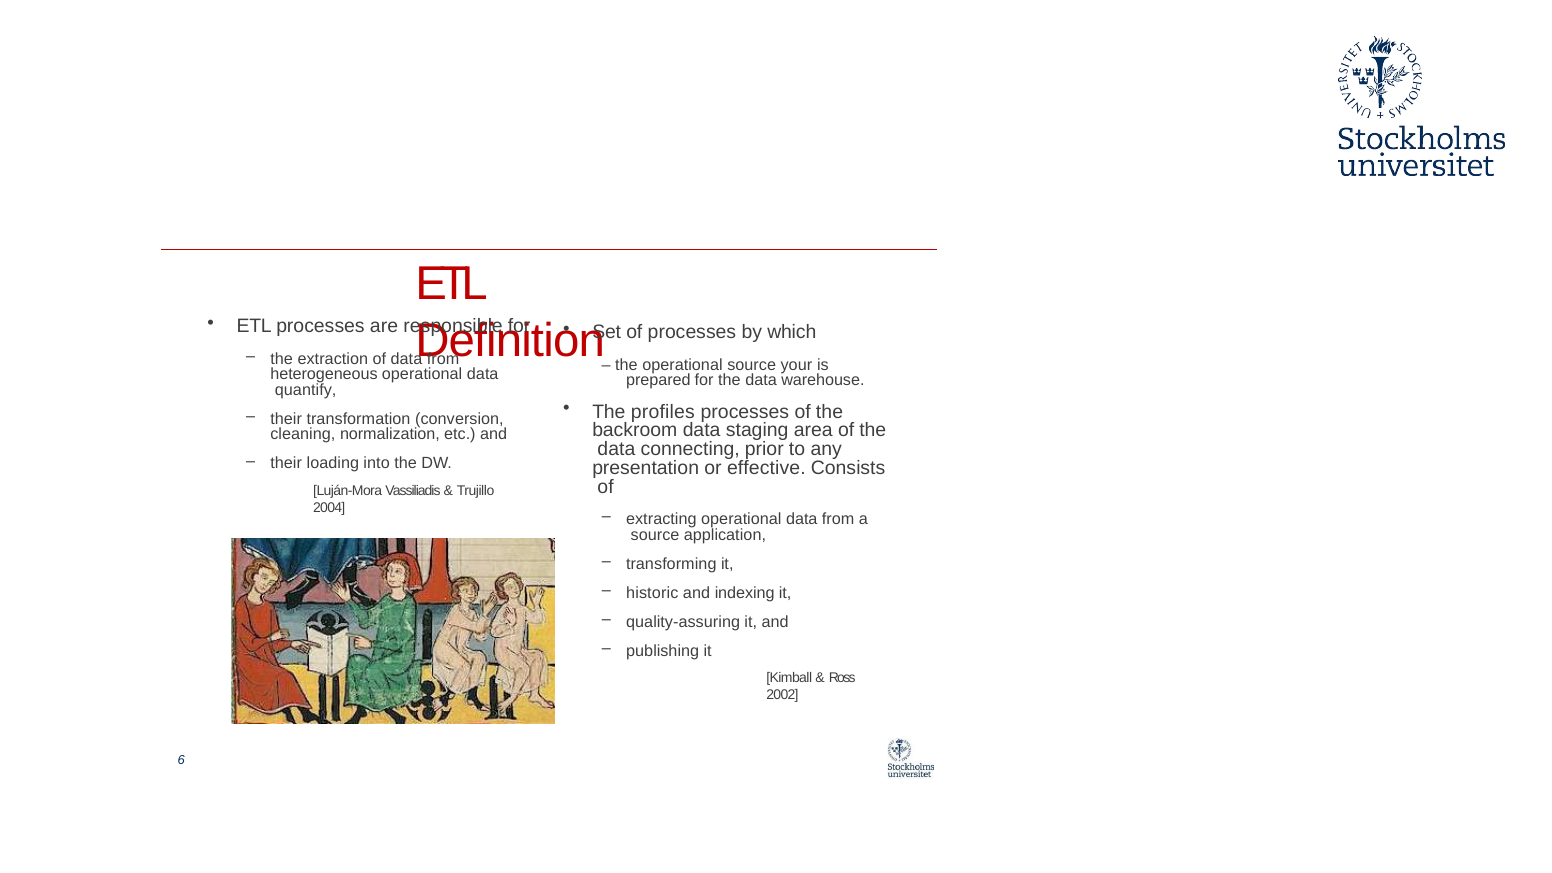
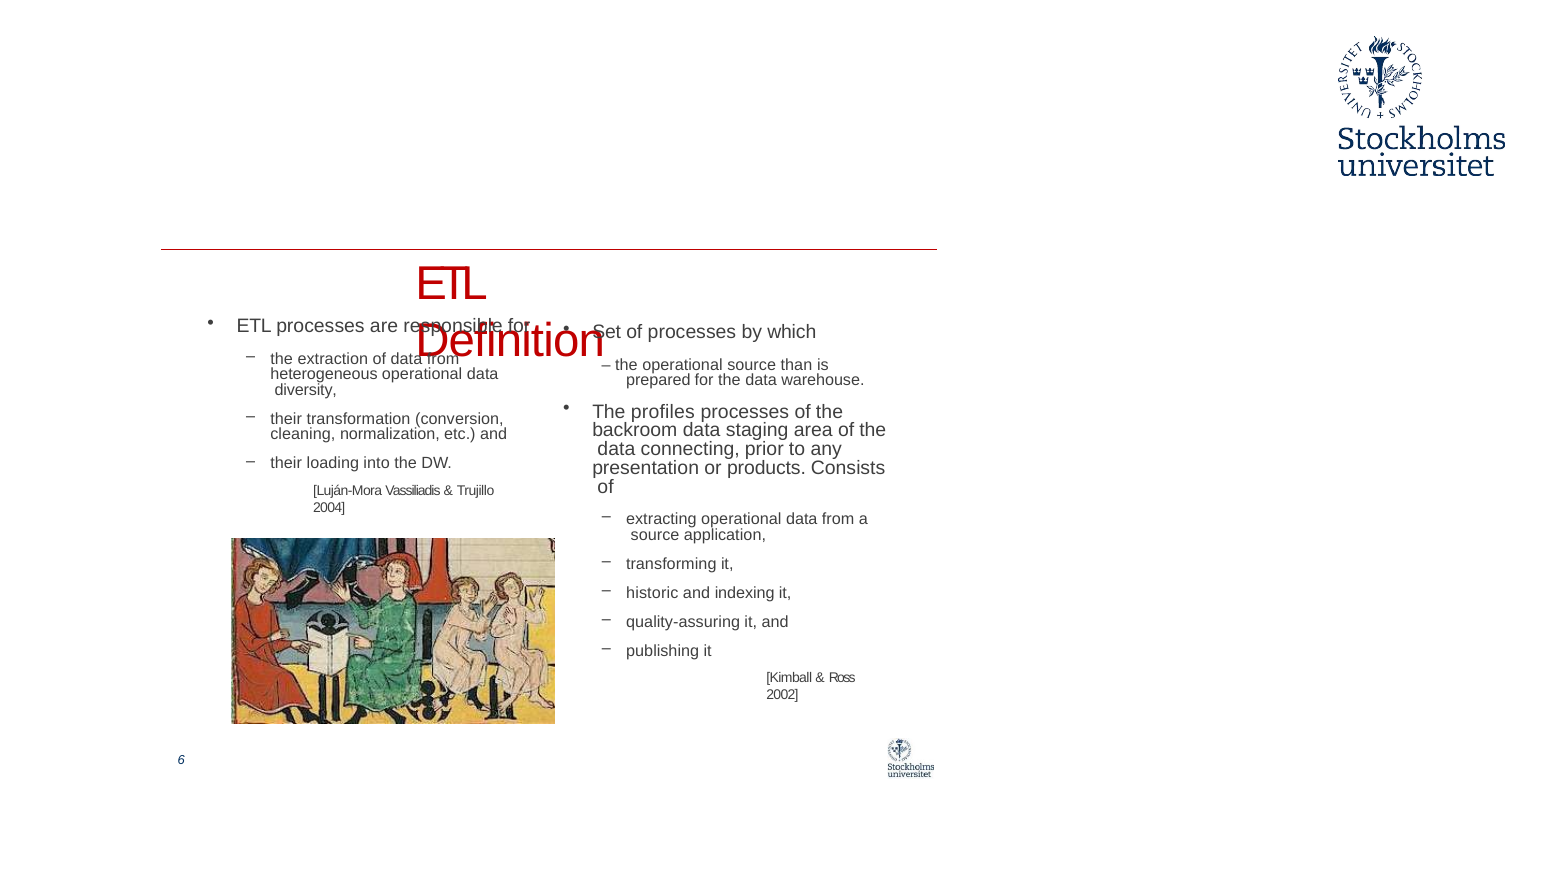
your: your -> than (796, 365)
quantify: quantify -> diversity (306, 390)
effective: effective -> products (766, 468)
